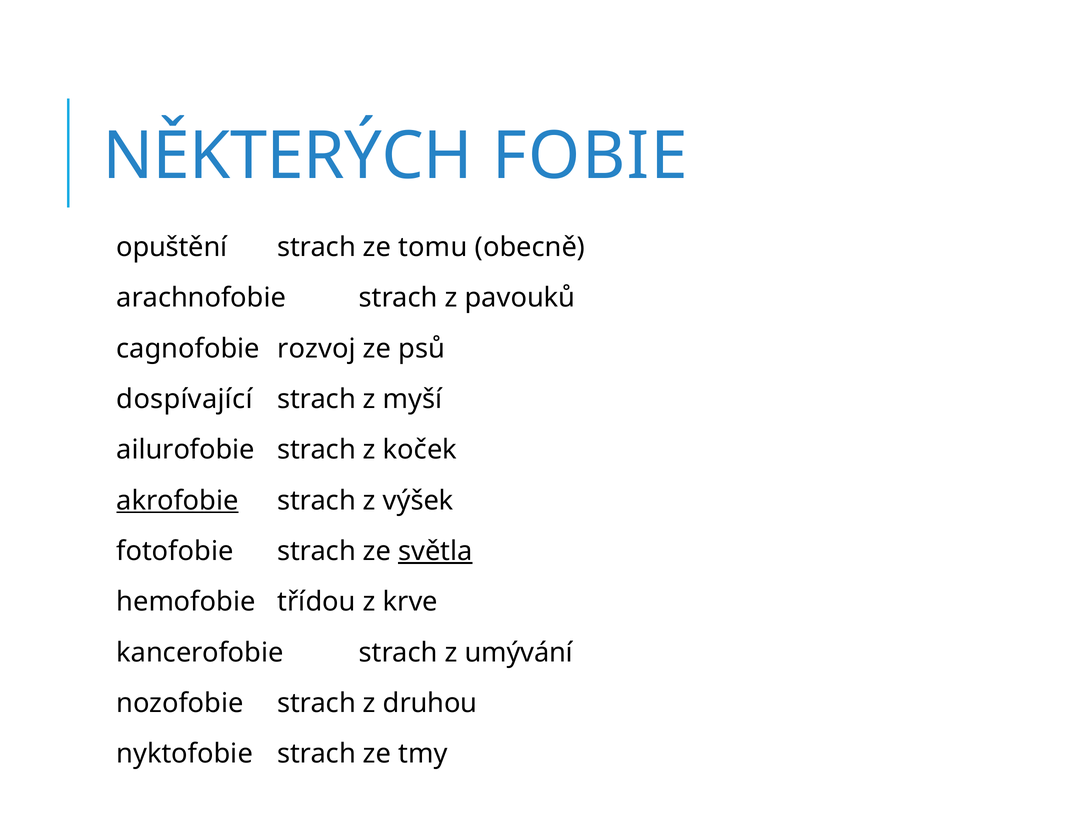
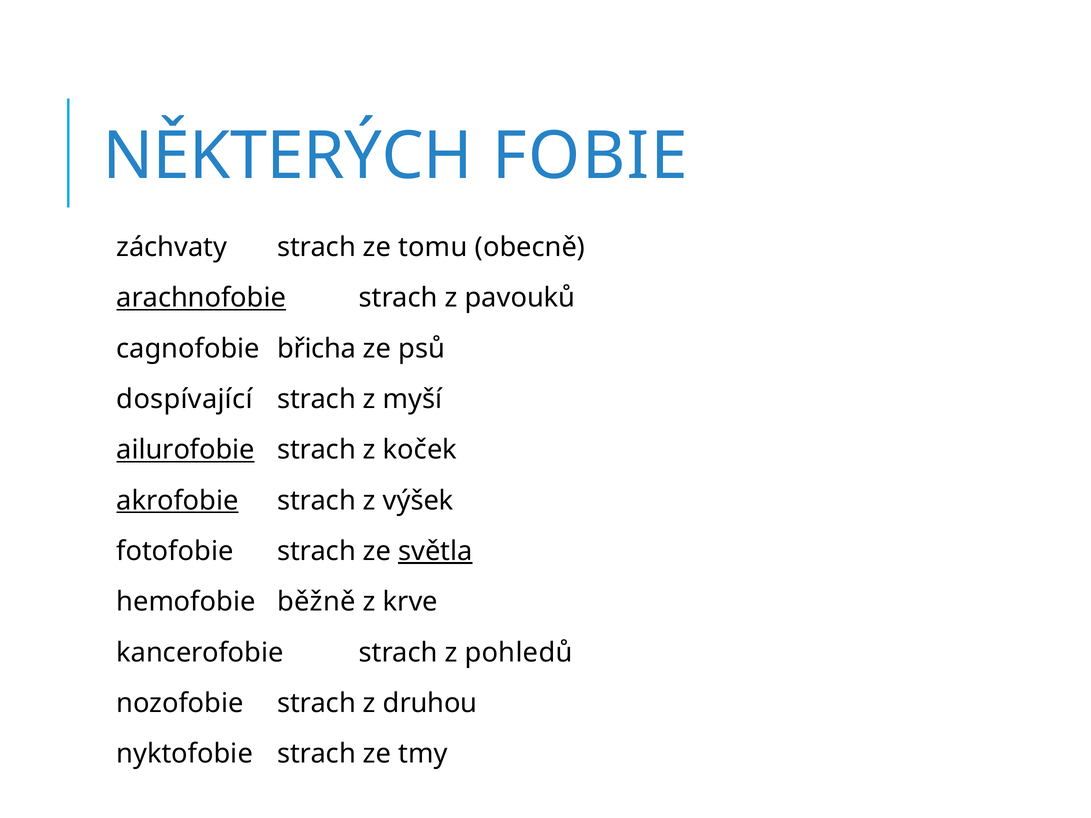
opuštění: opuštění -> záchvaty (172, 247)
arachnofobie underline: none -> present (201, 298)
rozvoj: rozvoj -> břicha (317, 349)
ailurofobie underline: none -> present (186, 450)
třídou: třídou -> běžně (316, 602)
umývání: umývání -> pohledů (519, 653)
